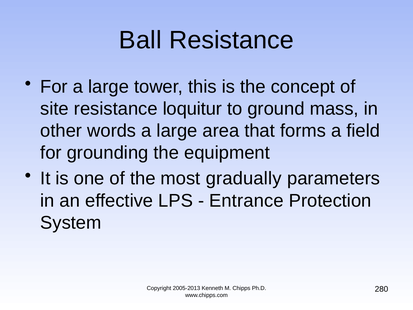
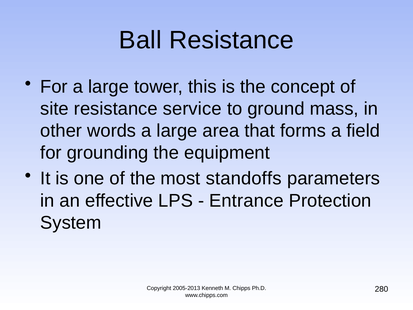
loquitur: loquitur -> service (192, 109)
gradually: gradually -> standoffs (244, 178)
